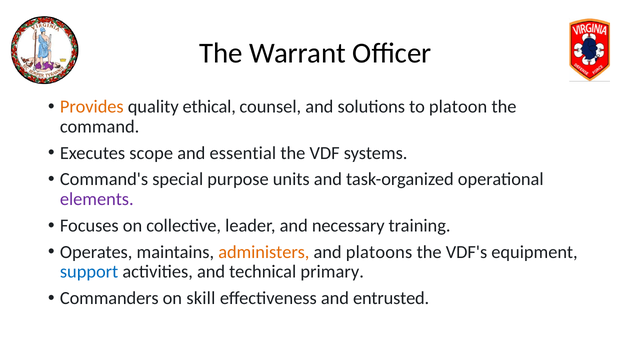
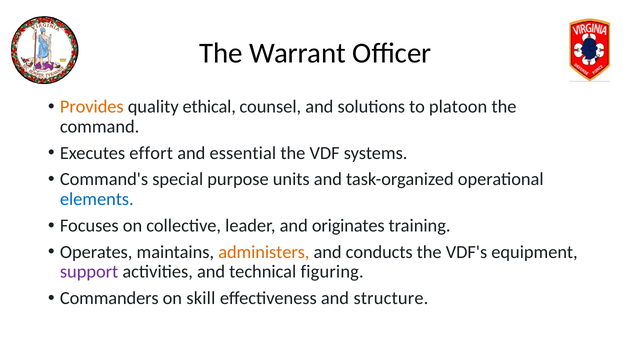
scope: scope -> effort (151, 153)
elements colour: purple -> blue (97, 199)
necessary: necessary -> originates (348, 226)
platoons: platoons -> conducts (379, 252)
support colour: blue -> purple (89, 272)
primary: primary -> figuring (332, 272)
entrusted: entrusted -> structure (391, 298)
